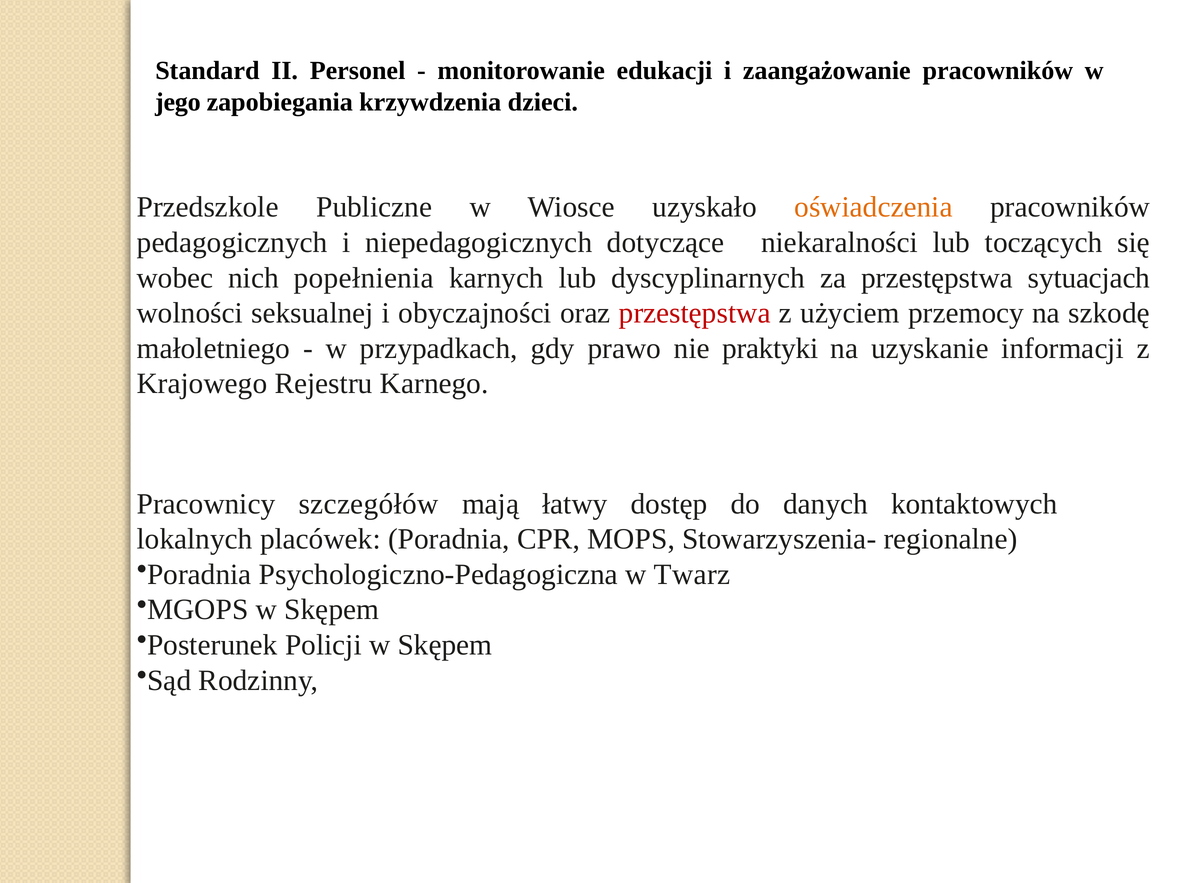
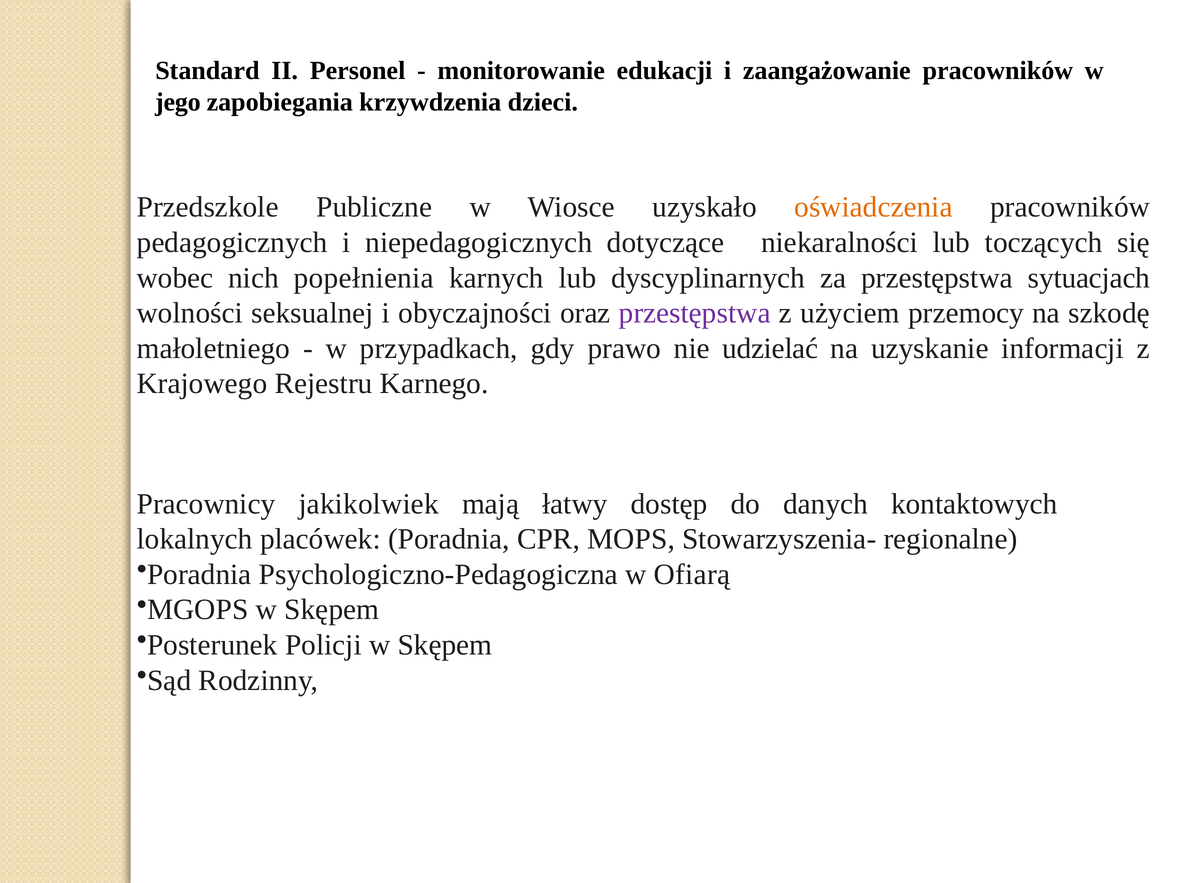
przestępstwa colour: red -> purple (695, 313)
praktyki: praktyki -> udzielać (770, 348)
szczegółów: szczegółów -> jakikolwiek (369, 504)
Twarz: Twarz -> Ofiarą (692, 574)
